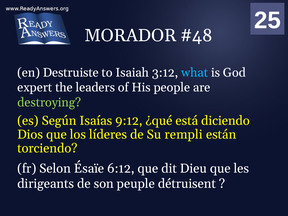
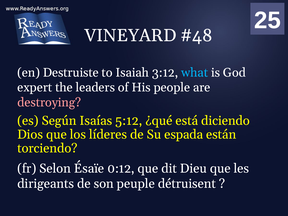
MORADOR: MORADOR -> VINEYARD (130, 36)
destroying colour: light green -> pink (49, 102)
9:12: 9:12 -> 5:12 (129, 121)
rempli: rempli -> espada (184, 134)
6:12: 6:12 -> 0:12 (121, 168)
